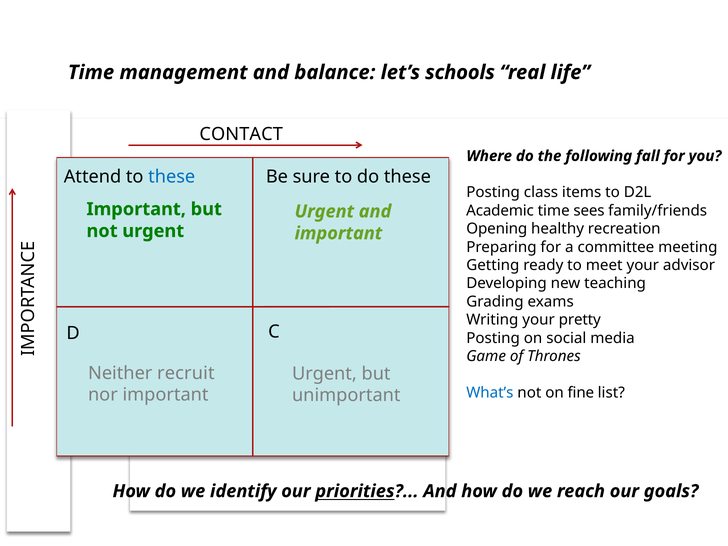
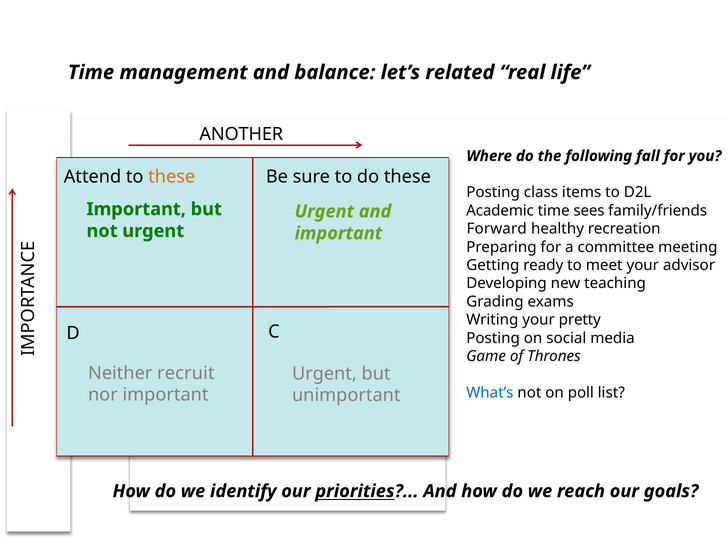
schools: schools -> related (460, 72)
CONTACT: CONTACT -> ANOTHER (241, 134)
these colour: blue -> orange (172, 177)
Opening: Opening -> Forward (497, 229)
fine: fine -> poll (581, 393)
